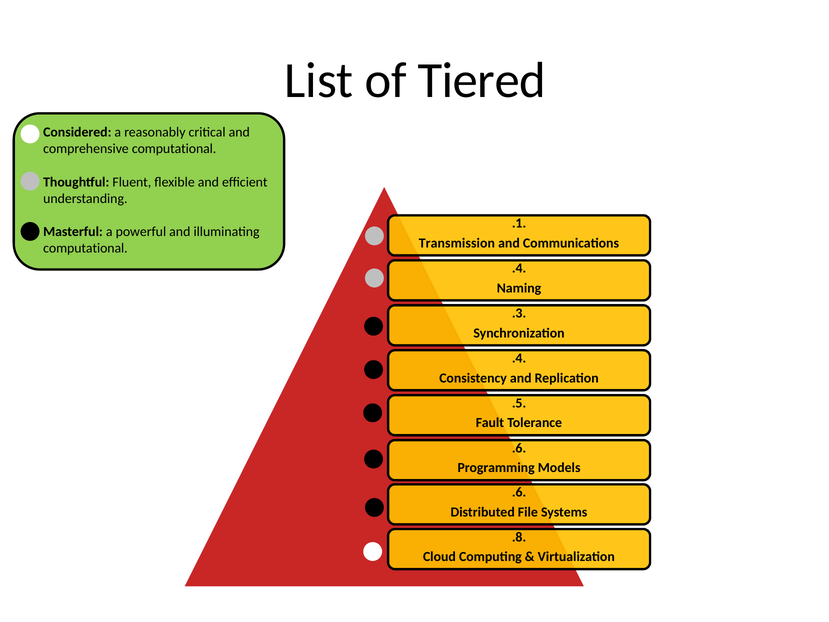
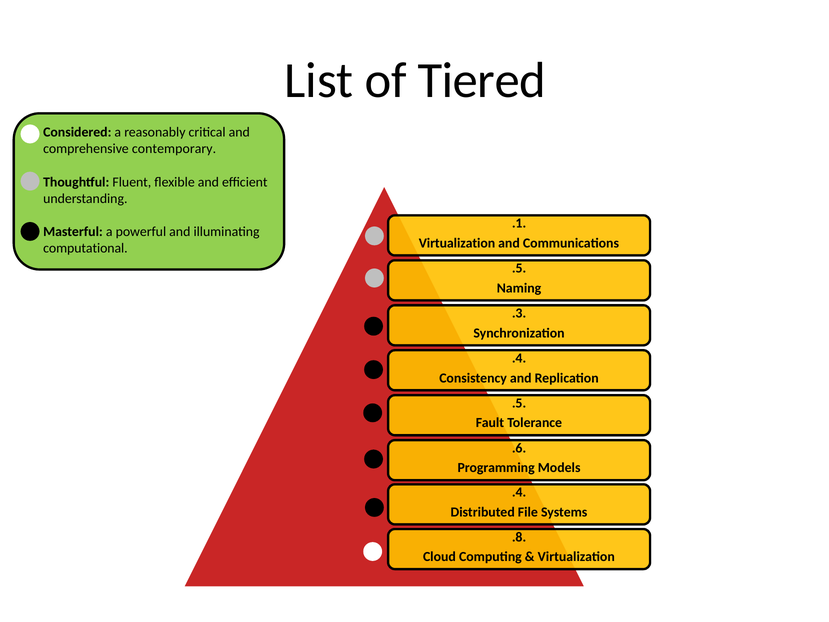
comprehensive computational: computational -> contemporary (174, 149)
Transmission: Transmission -> Virtualization (457, 243)
.4: .4 -> .5 (519, 268)
.6: .6 -> .4 (519, 492)
